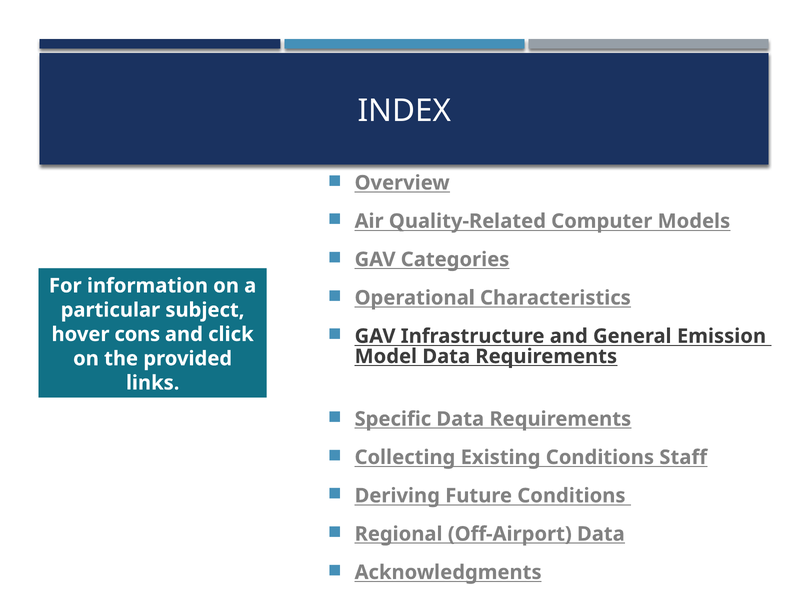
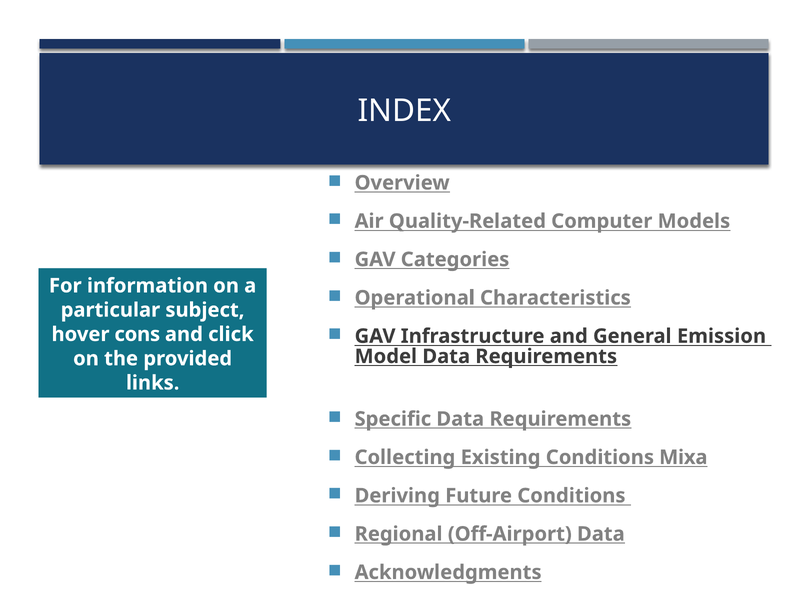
Staff: Staff -> Mixa (683, 457)
